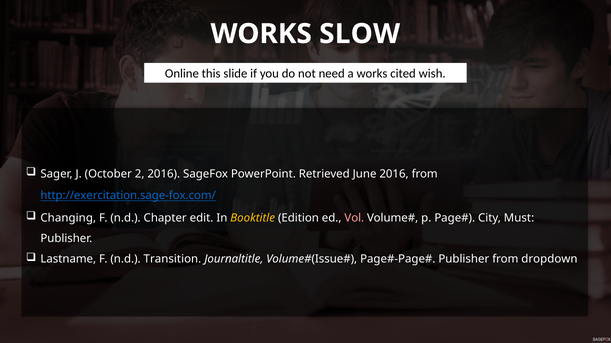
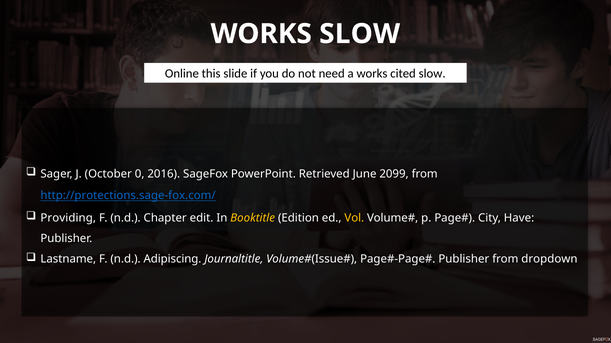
cited wish: wish -> slow (432, 74)
2: 2 -> 0 (140, 174)
June 2016: 2016 -> 2099 (394, 174)
http://exercitation.sage-fox.com/: http://exercitation.sage-fox.com/ -> http://protections.sage-fox.com/ (128, 196)
Changing: Changing -> Providing (68, 218)
Vol colour: pink -> yellow (354, 218)
Must: Must -> Have (519, 218)
Transition: Transition -> Adipiscing (173, 260)
